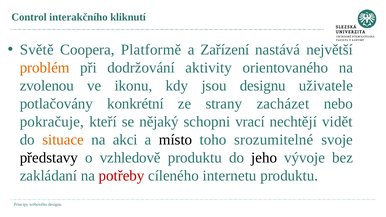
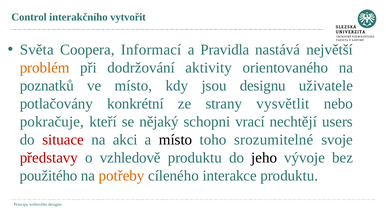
kliknutí: kliknutí -> vytvořit (128, 17)
Světě: Světě -> Světa (37, 50)
Platformě: Platformě -> Informací (151, 50)
Zařízení: Zařízení -> Pravidla (225, 50)
zvolenou: zvolenou -> poznatků (47, 86)
ve ikonu: ikonu -> místo (133, 86)
zacházet: zacházet -> vysvětlit (283, 104)
vidět: vidět -> users (337, 122)
situace colour: orange -> red (63, 140)
představy colour: black -> red (49, 158)
zakládaní: zakládaní -> použitého (48, 176)
potřeby colour: red -> orange (122, 176)
internetu: internetu -> interakce (230, 176)
